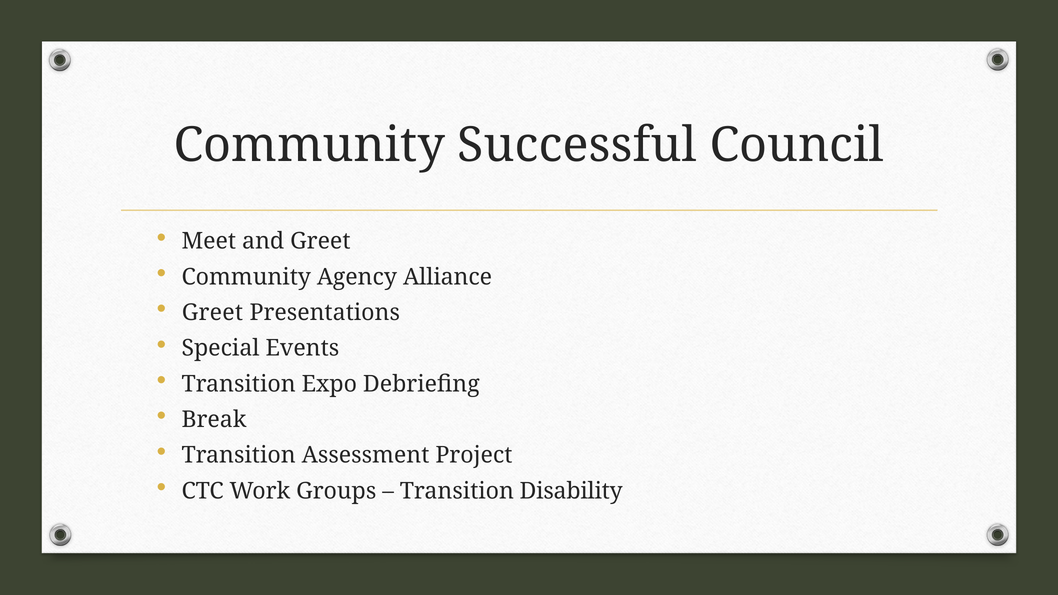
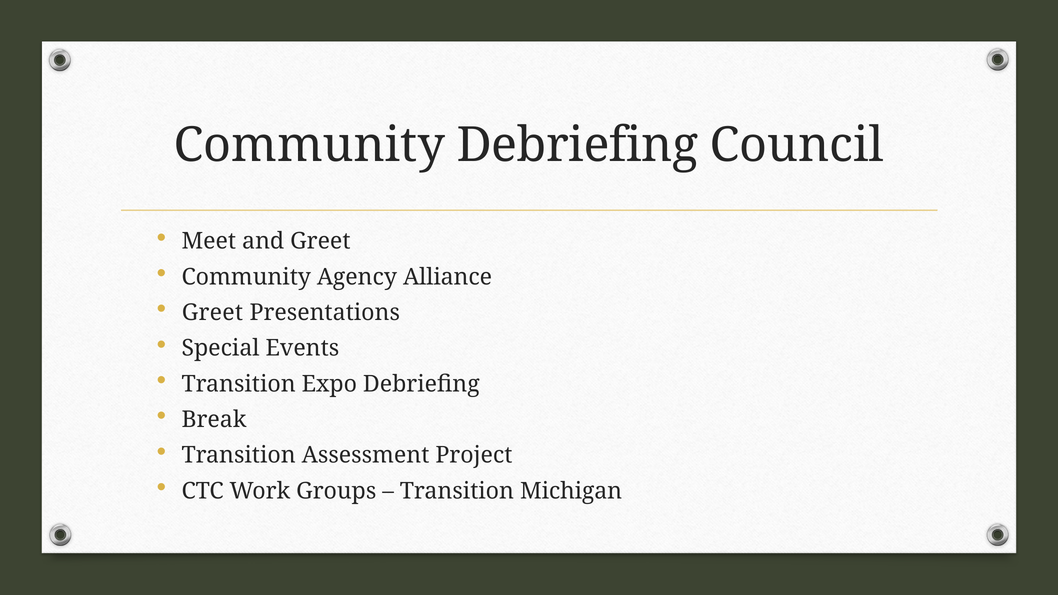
Community Successful: Successful -> Debriefing (577, 145)
Disability: Disability -> Michigan (571, 491)
